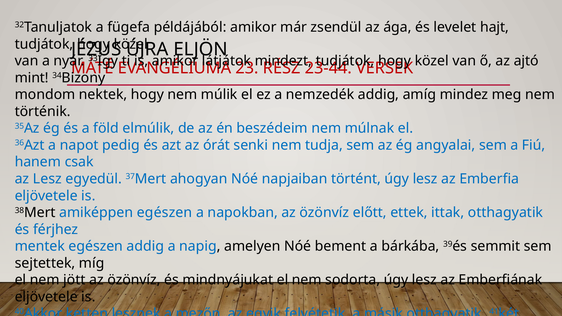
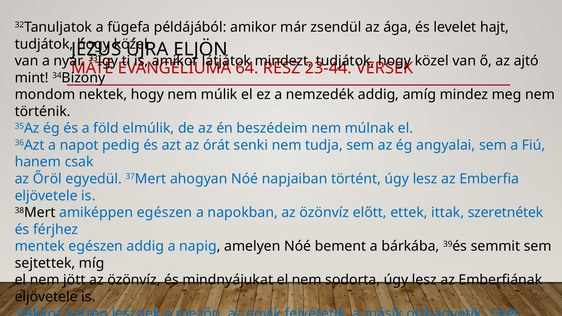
23: 23 -> 64 (247, 68)
az Lesz: Lesz -> Őröl (47, 179)
ittak otthagyatik: otthagyatik -> szeretnétek (506, 213)
